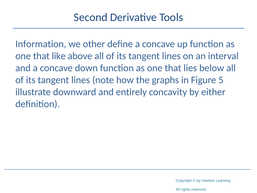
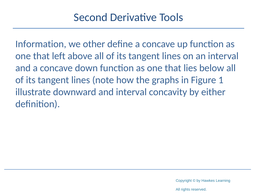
like: like -> left (59, 56)
5: 5 -> 1 (221, 80)
and entirely: entirely -> interval (131, 92)
